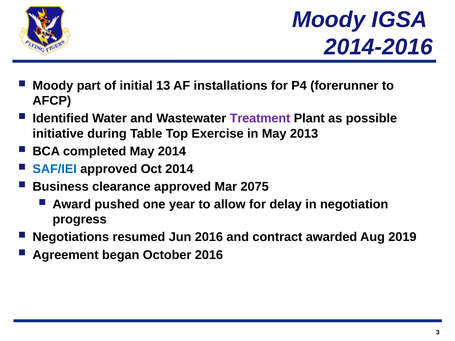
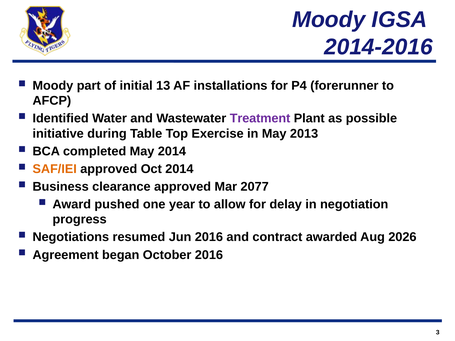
SAF/IEI colour: blue -> orange (55, 169)
2075: 2075 -> 2077 (255, 187)
2019: 2019 -> 2026 (402, 237)
